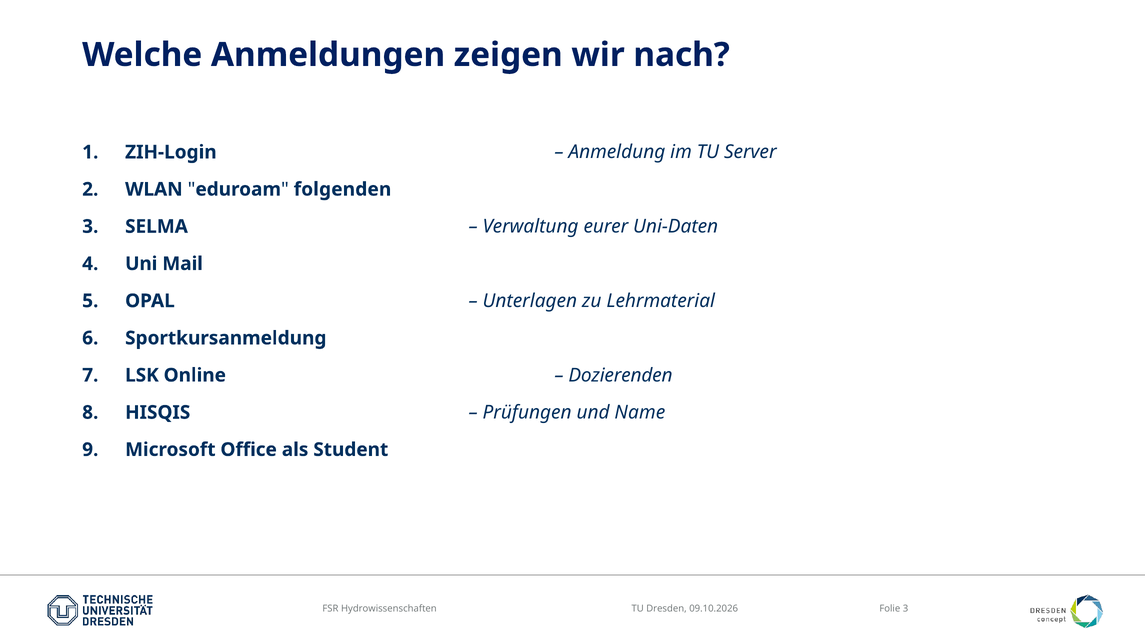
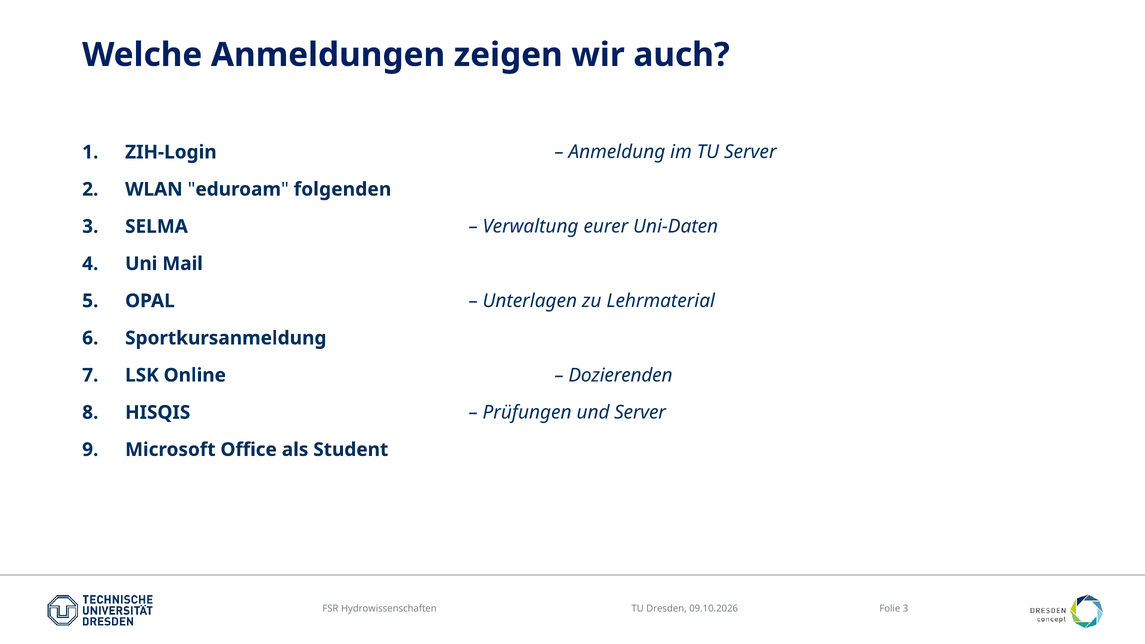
nach: nach -> auch (682, 55)
und Name: Name -> Server (640, 412)
